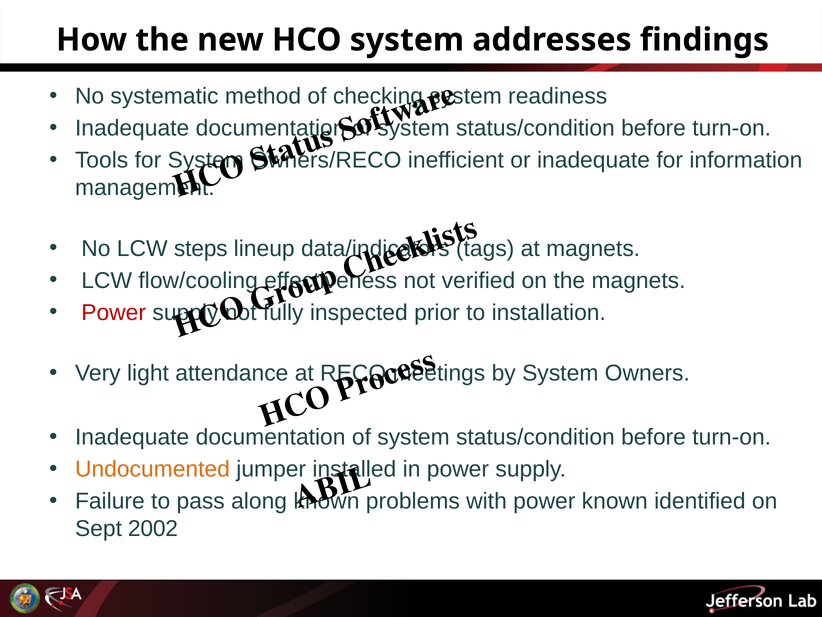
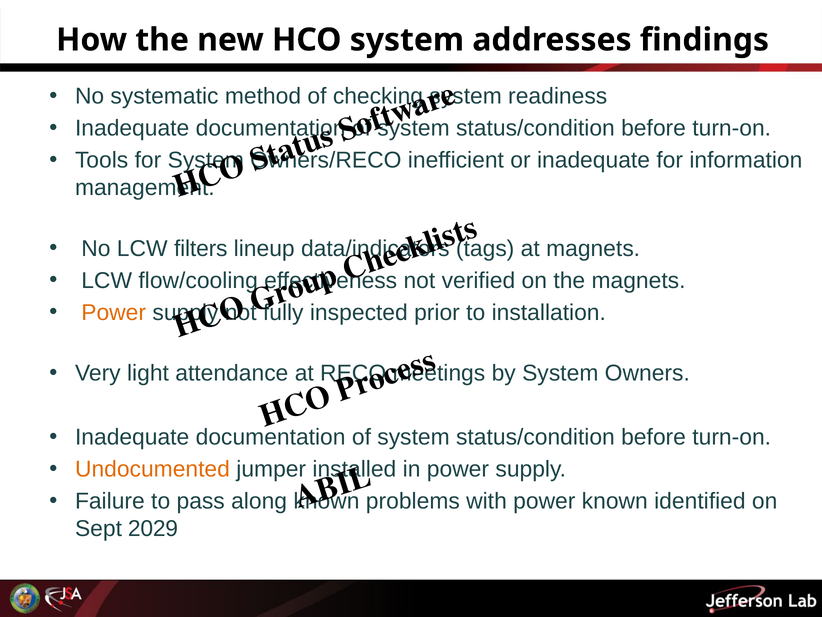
steps: steps -> filters (201, 248)
Power colour: red -> orange (114, 312)
2002: 2002 -> 2029 (153, 528)
